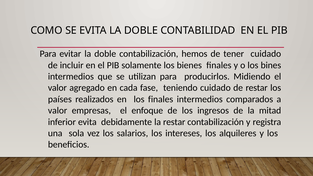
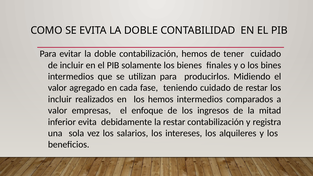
países: países -> incluir (60, 99)
los finales: finales -> hemos (161, 99)
